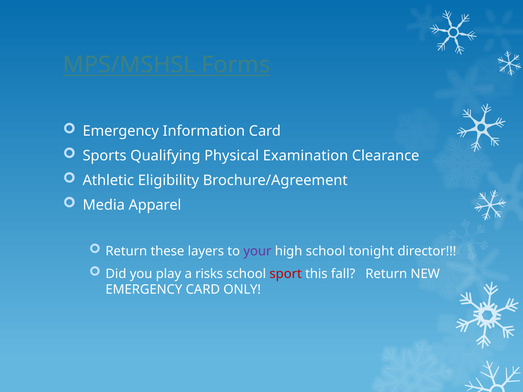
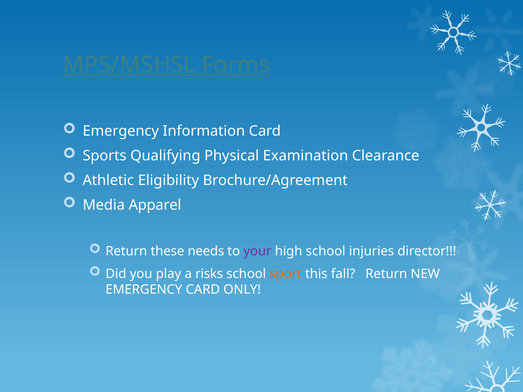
layers: layers -> needs (206, 251)
tonight: tonight -> injuries (372, 251)
sport colour: red -> orange (286, 274)
